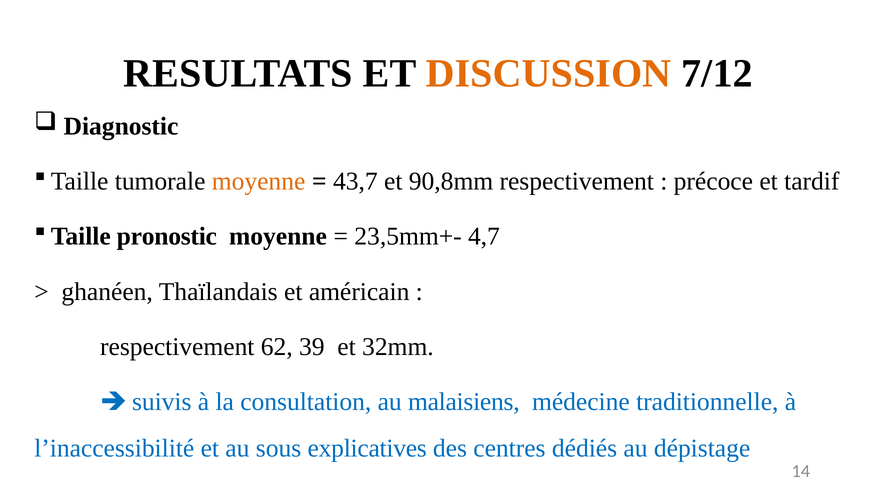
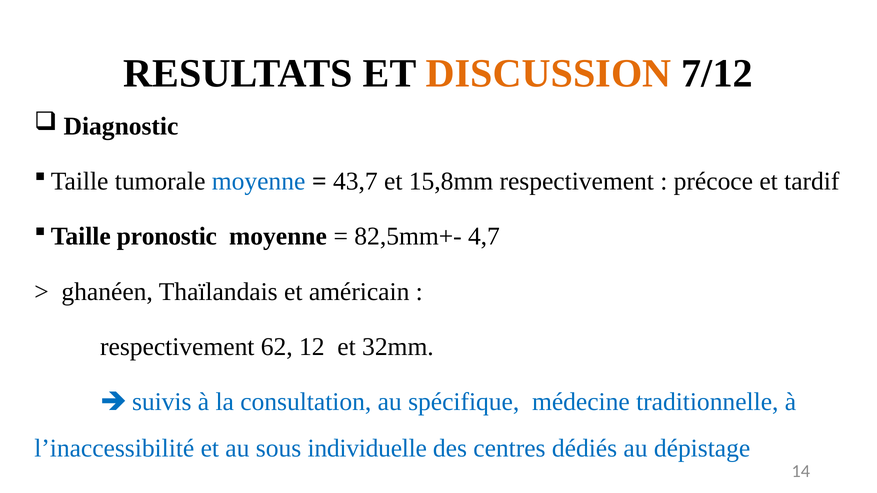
moyenne colour: orange -> blue (259, 181)
90,8mm: 90,8mm -> 15,8mm (451, 181)
23,5mm+-: 23,5mm+- -> 82,5mm+- (408, 237)
39: 39 -> 12 (312, 347)
malaisiens: malaisiens -> spécifique (464, 402)
explicatives: explicatives -> individuelle (367, 448)
